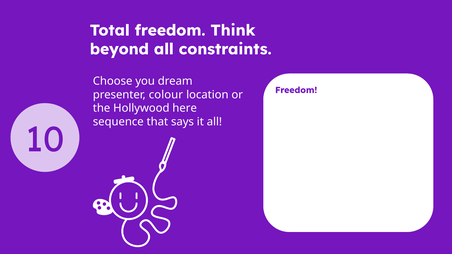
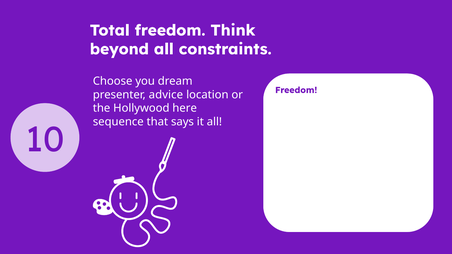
colour: colour -> advice (166, 95)
